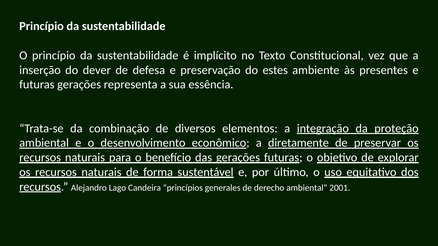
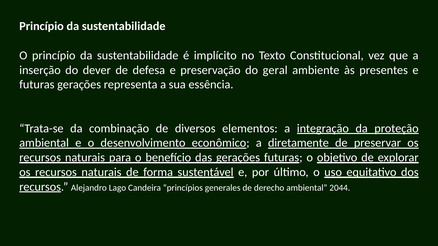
estes: estes -> geral (275, 70)
2001: 2001 -> 2044 (340, 188)
